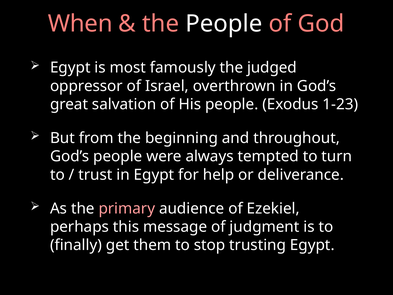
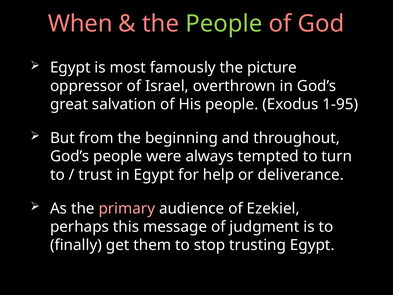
People colour: white -> light green (224, 24)
judged: judged -> picture (272, 68)
1-23: 1-23 -> 1-95 (340, 104)
